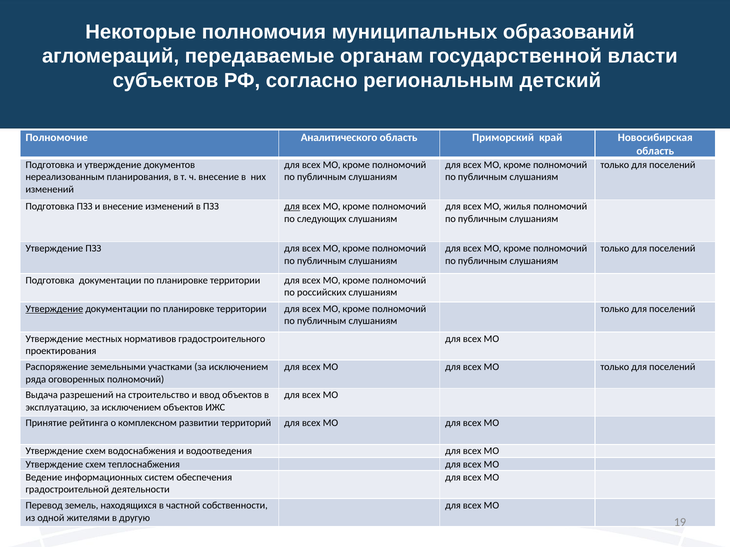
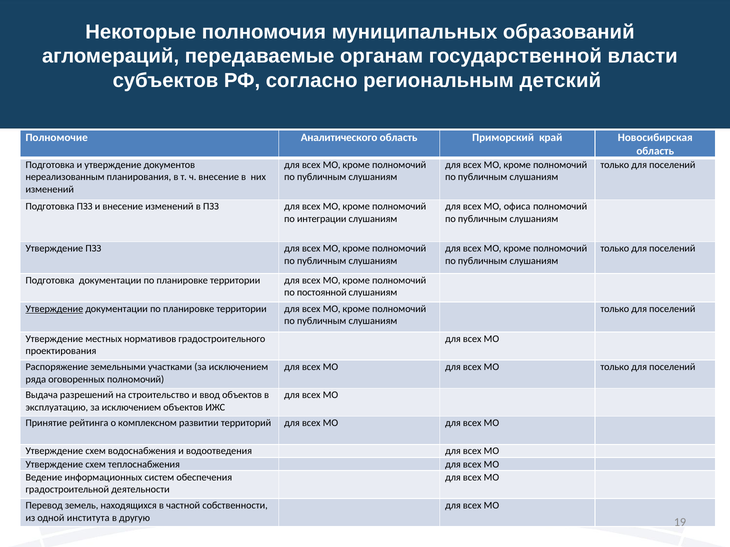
для underline: present -> none (292, 207)
жилья: жилья -> офиса (517, 207)
следующих: следующих -> интеграции (322, 219)
российских: российских -> постоянной (322, 293)
жителями: жителями -> института (88, 518)
